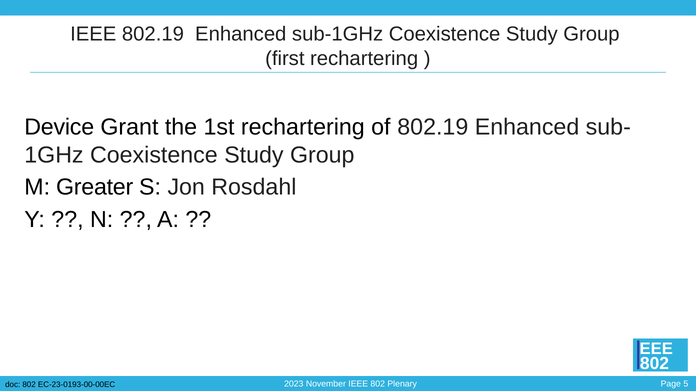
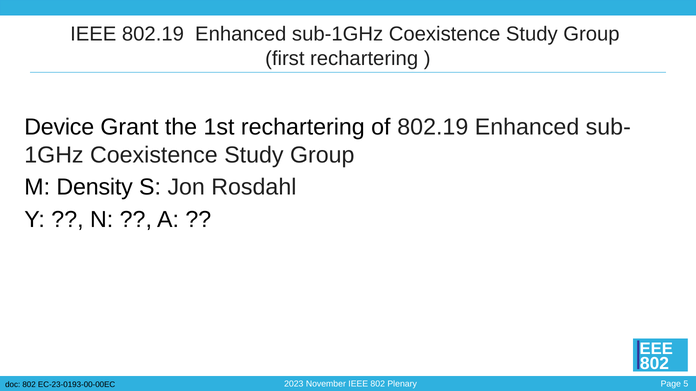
Greater: Greater -> Density (95, 188)
